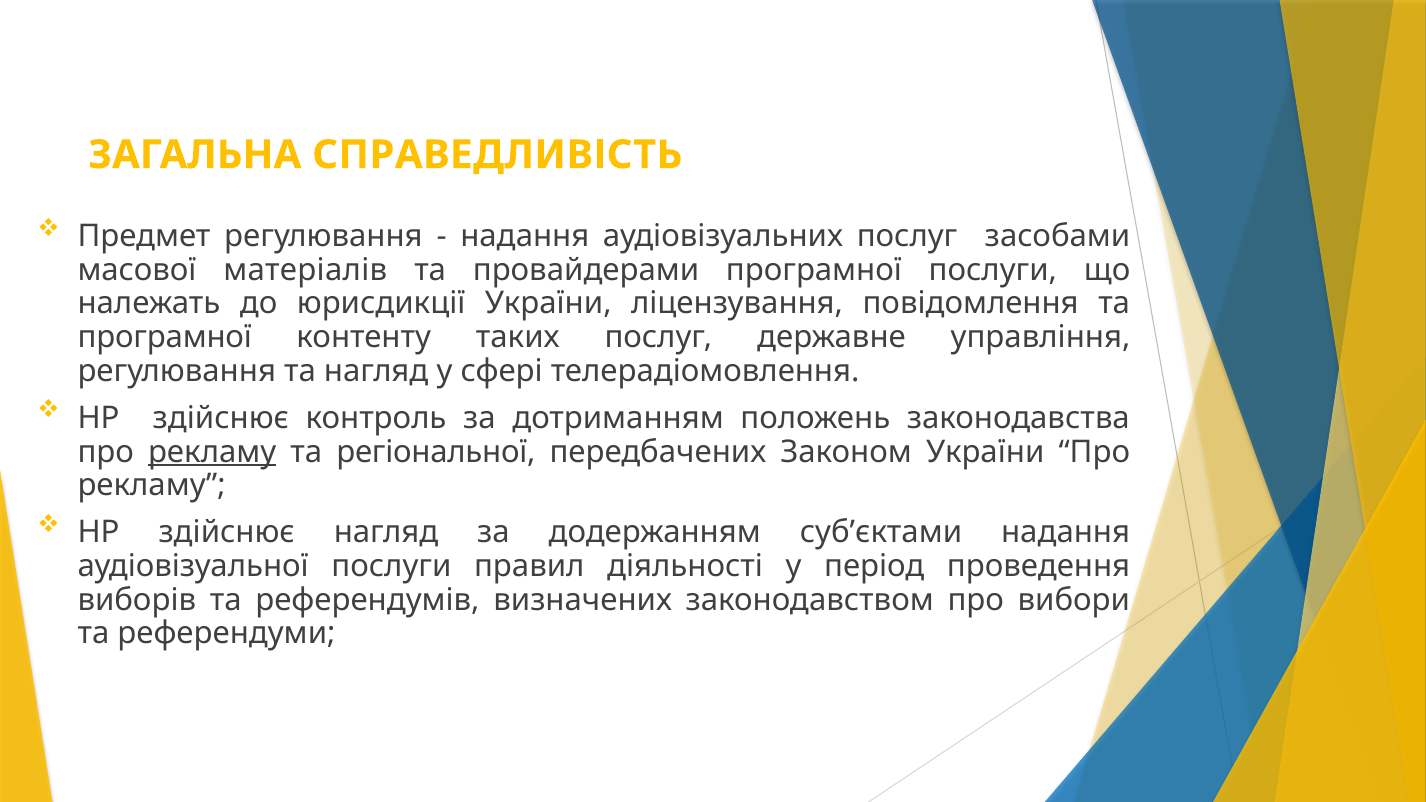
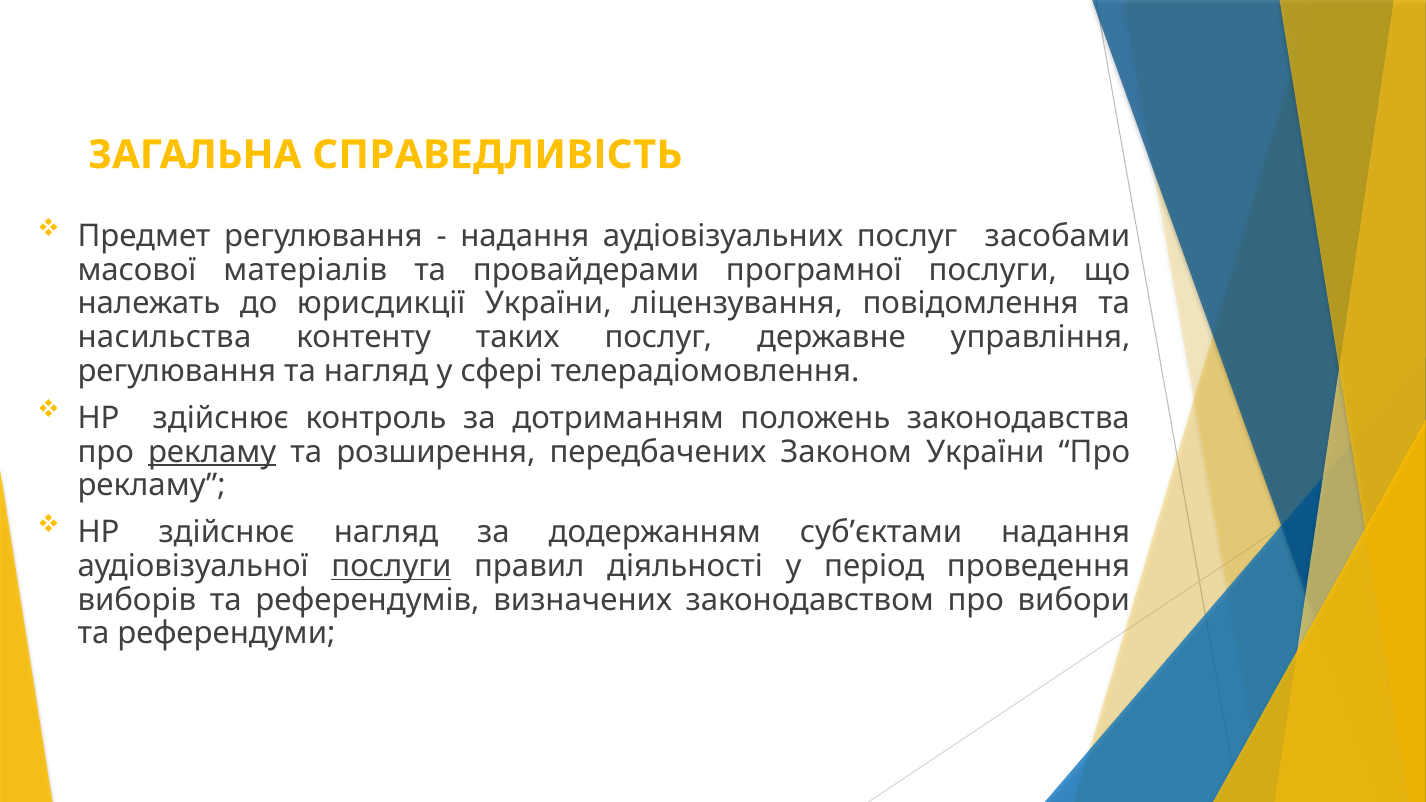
програмної: програмної -> насильства (164, 337)
регіональної: регіональної -> розширення (436, 452)
послуги underline: none -> present (391, 566)
